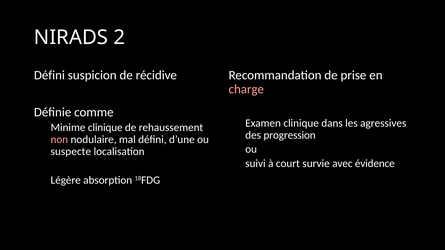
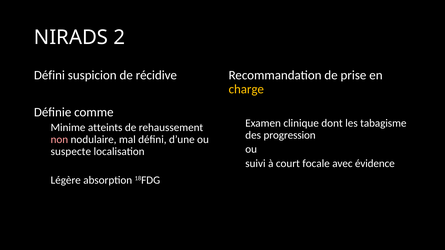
charge colour: pink -> yellow (246, 89)
dans: dans -> dont (332, 123)
agressives: agressives -> tabagisme (383, 123)
Minime clinique: clinique -> atteints (105, 128)
survie: survie -> focale (316, 164)
